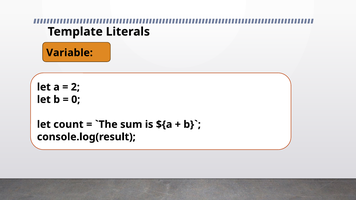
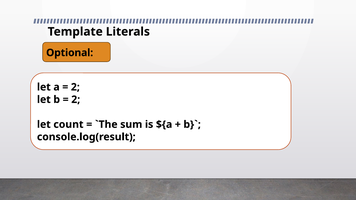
Variable: Variable -> Optional (70, 53)
0: 0 -> 2 (76, 100)
